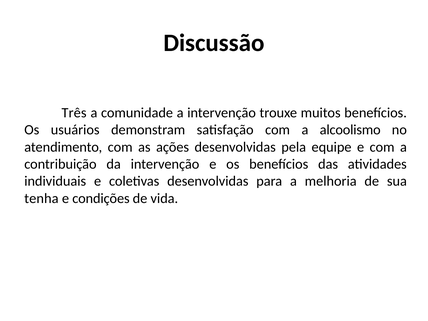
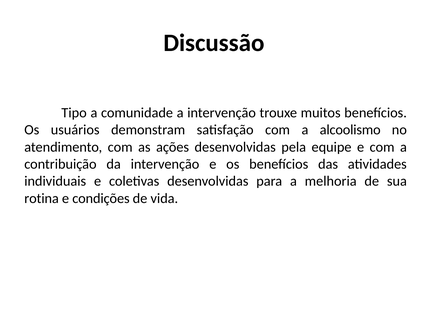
Três: Três -> Tipo (74, 113)
tenha: tenha -> rotina (42, 198)
